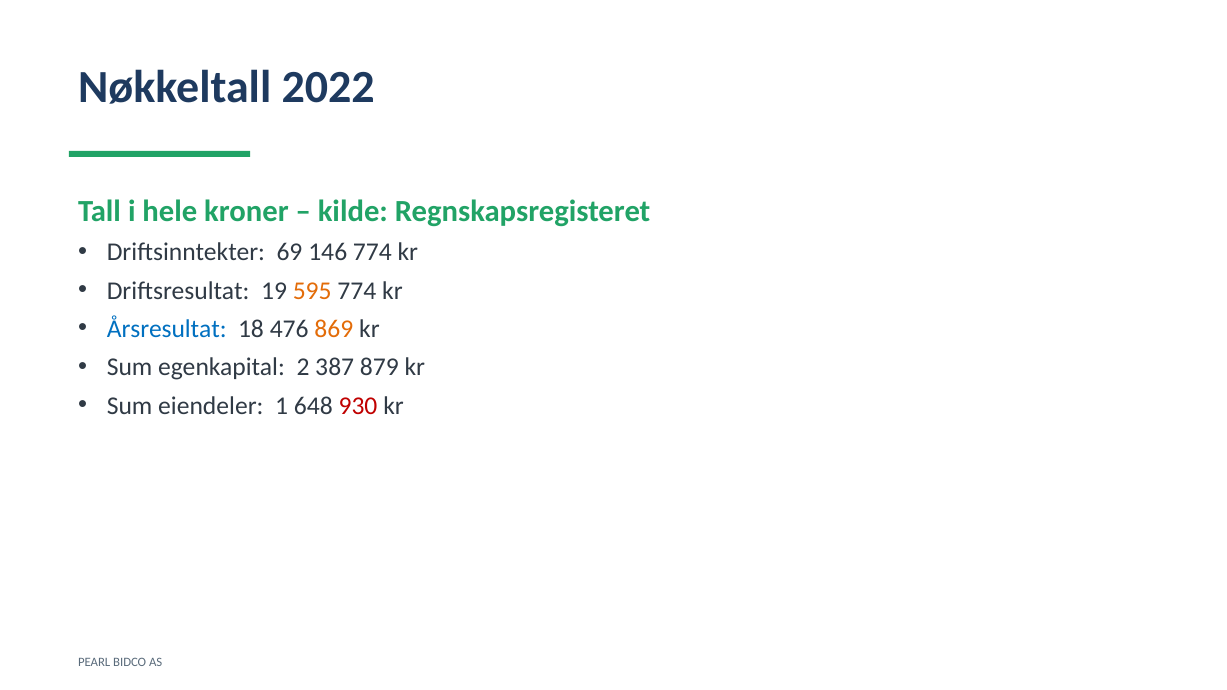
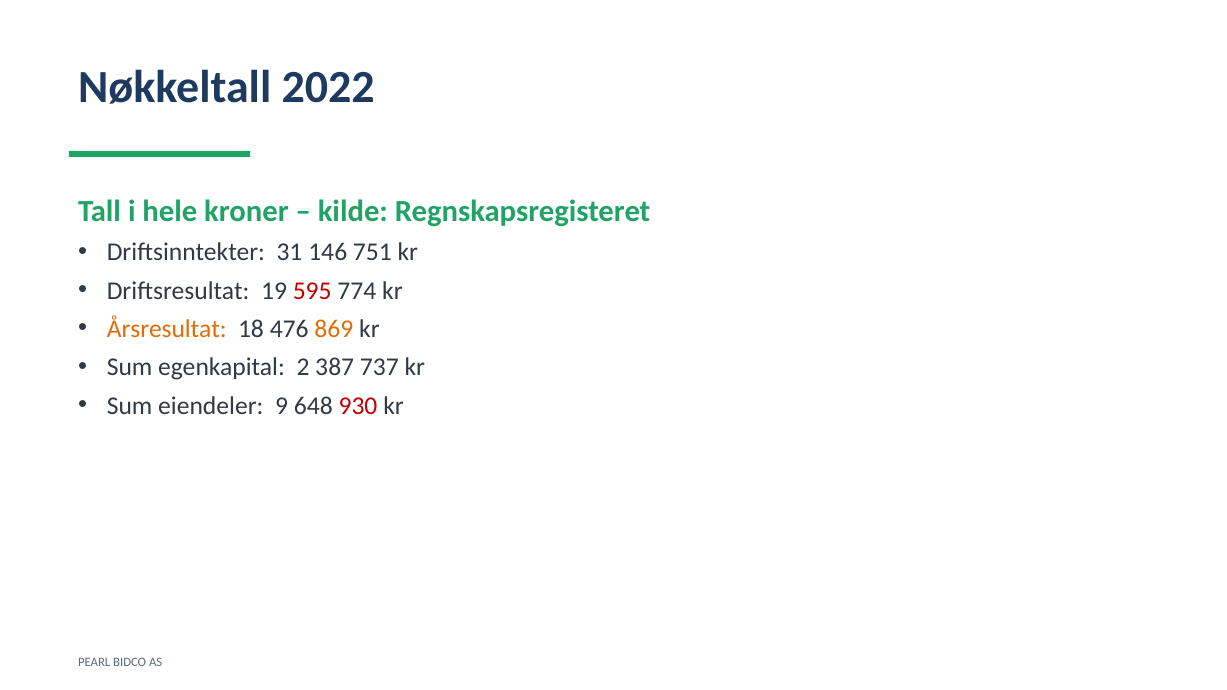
69: 69 -> 31 (289, 252)
146 774: 774 -> 751 (372, 252)
595 colour: orange -> red (312, 291)
Årsresultat colour: blue -> orange (167, 329)
879: 879 -> 737 (379, 367)
1: 1 -> 9 (282, 406)
